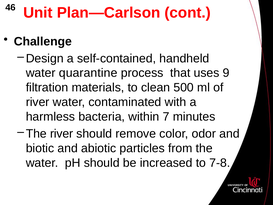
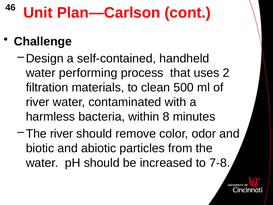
quarantine: quarantine -> performing (88, 73)
9: 9 -> 2 (226, 73)
7: 7 -> 8 (166, 117)
